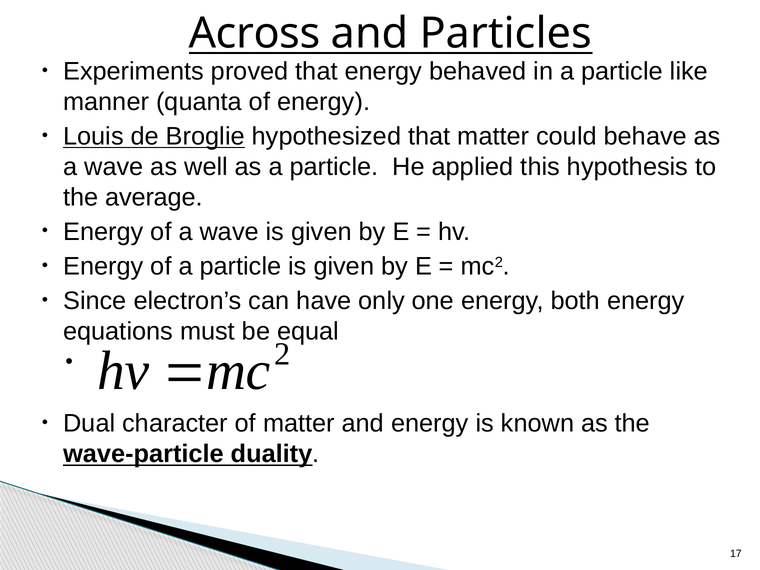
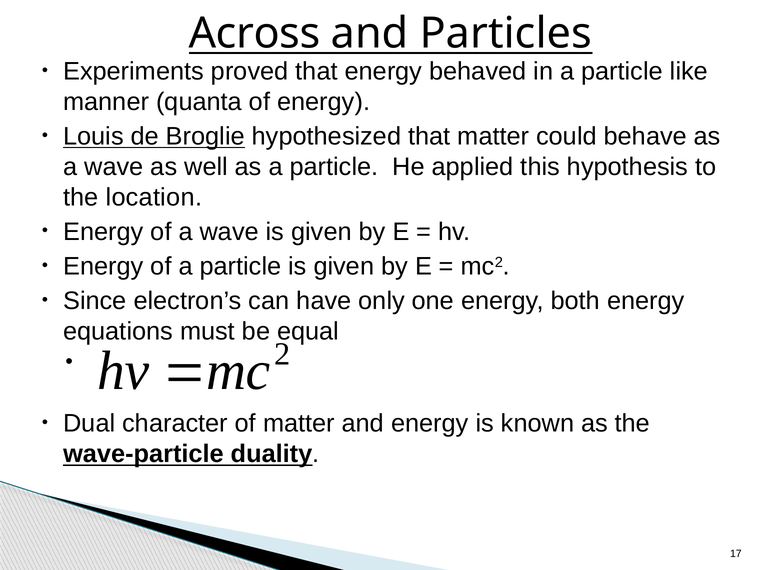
average: average -> location (154, 197)
